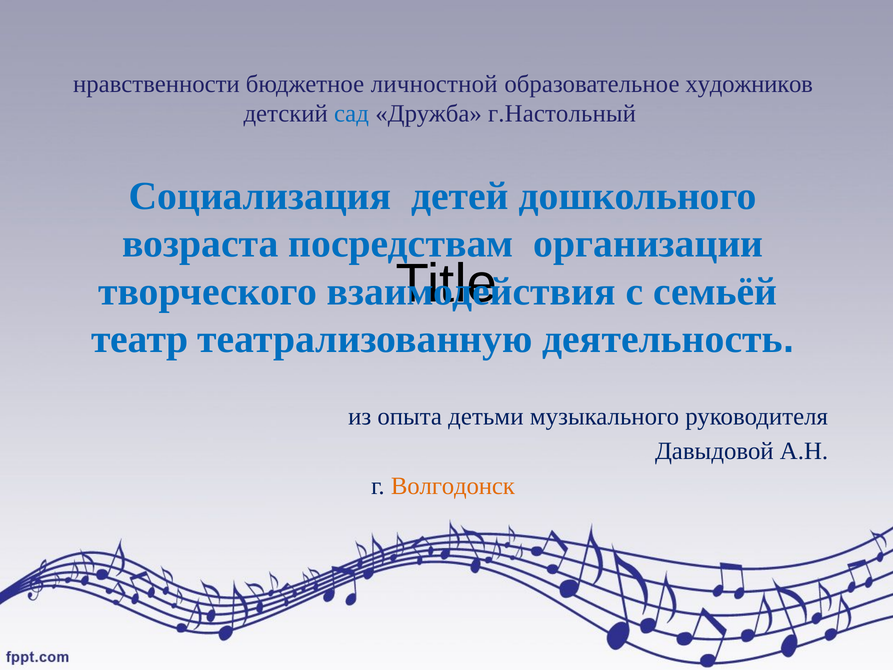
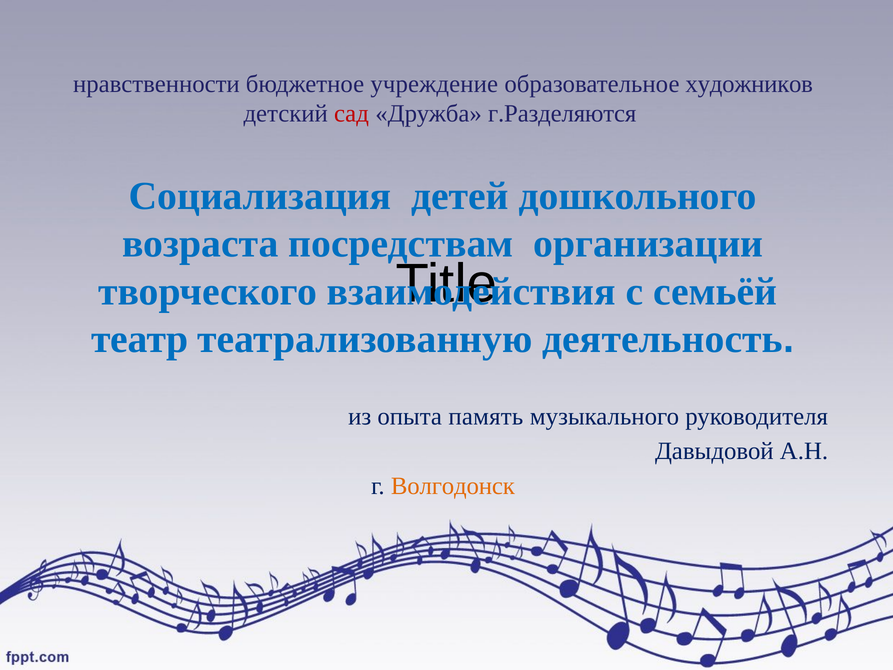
личностной: личностной -> учреждение (434, 84)
сад colour: blue -> red (352, 114)
г.Настольный: г.Настольный -> г.Разделяются (562, 114)
детьми: детьми -> память (486, 416)
